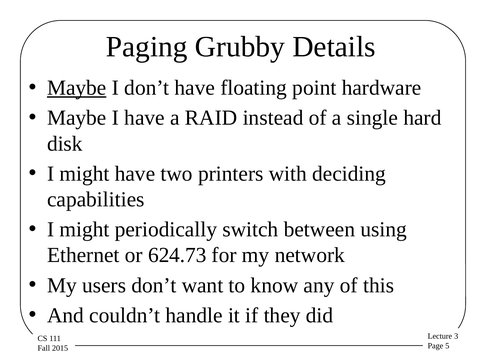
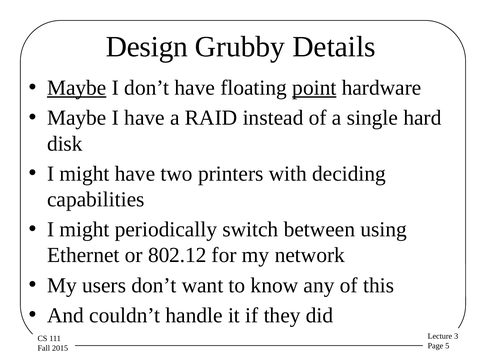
Paging: Paging -> Design (147, 47)
point underline: none -> present (314, 88)
624.73: 624.73 -> 802.12 (177, 255)
